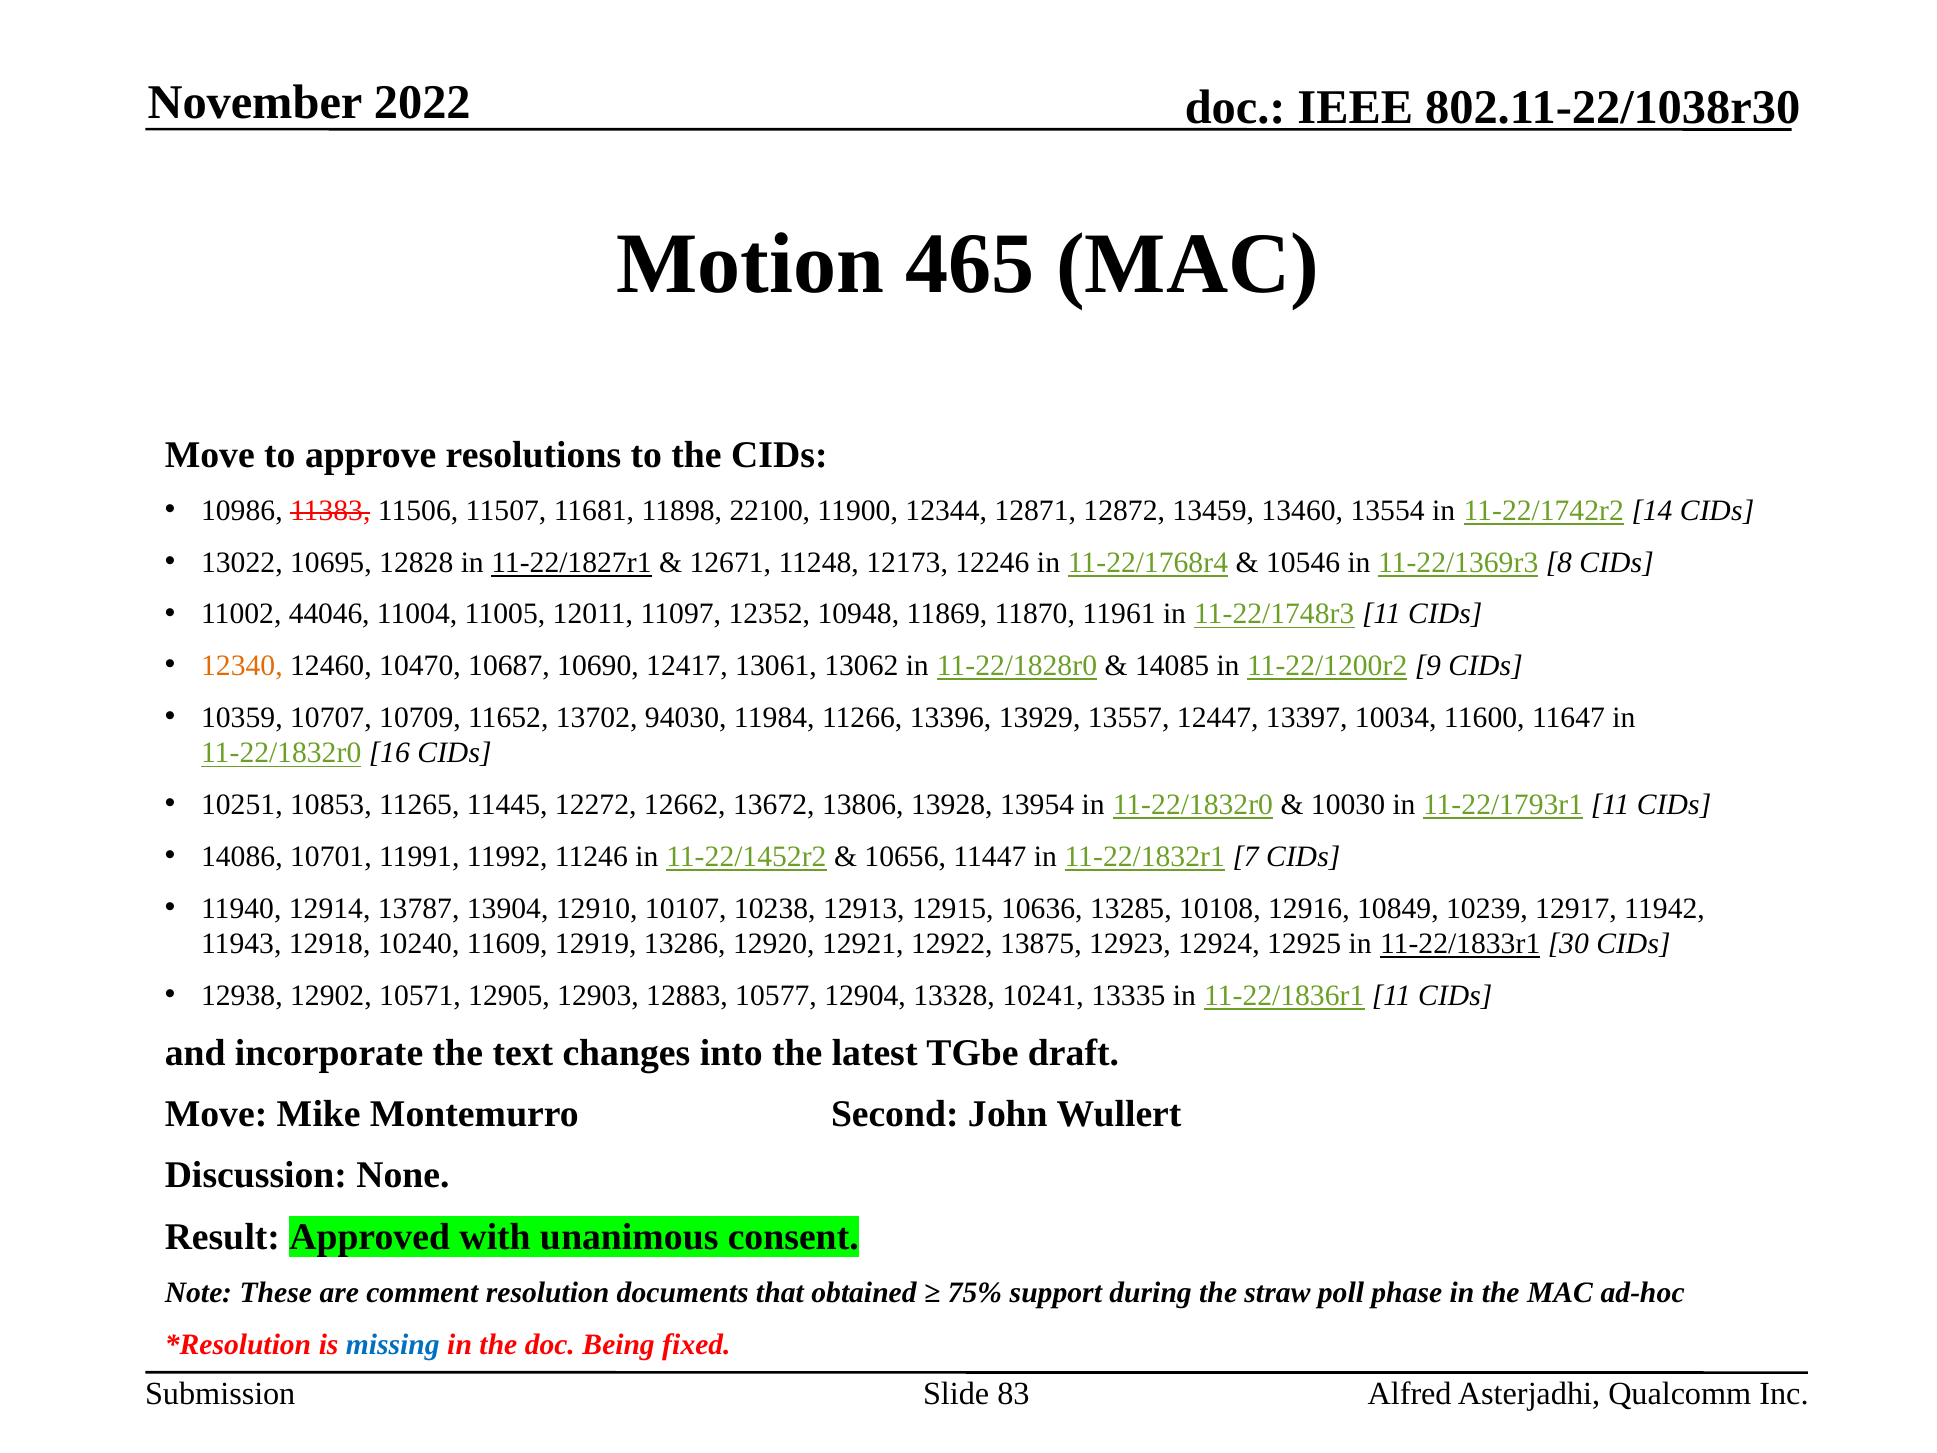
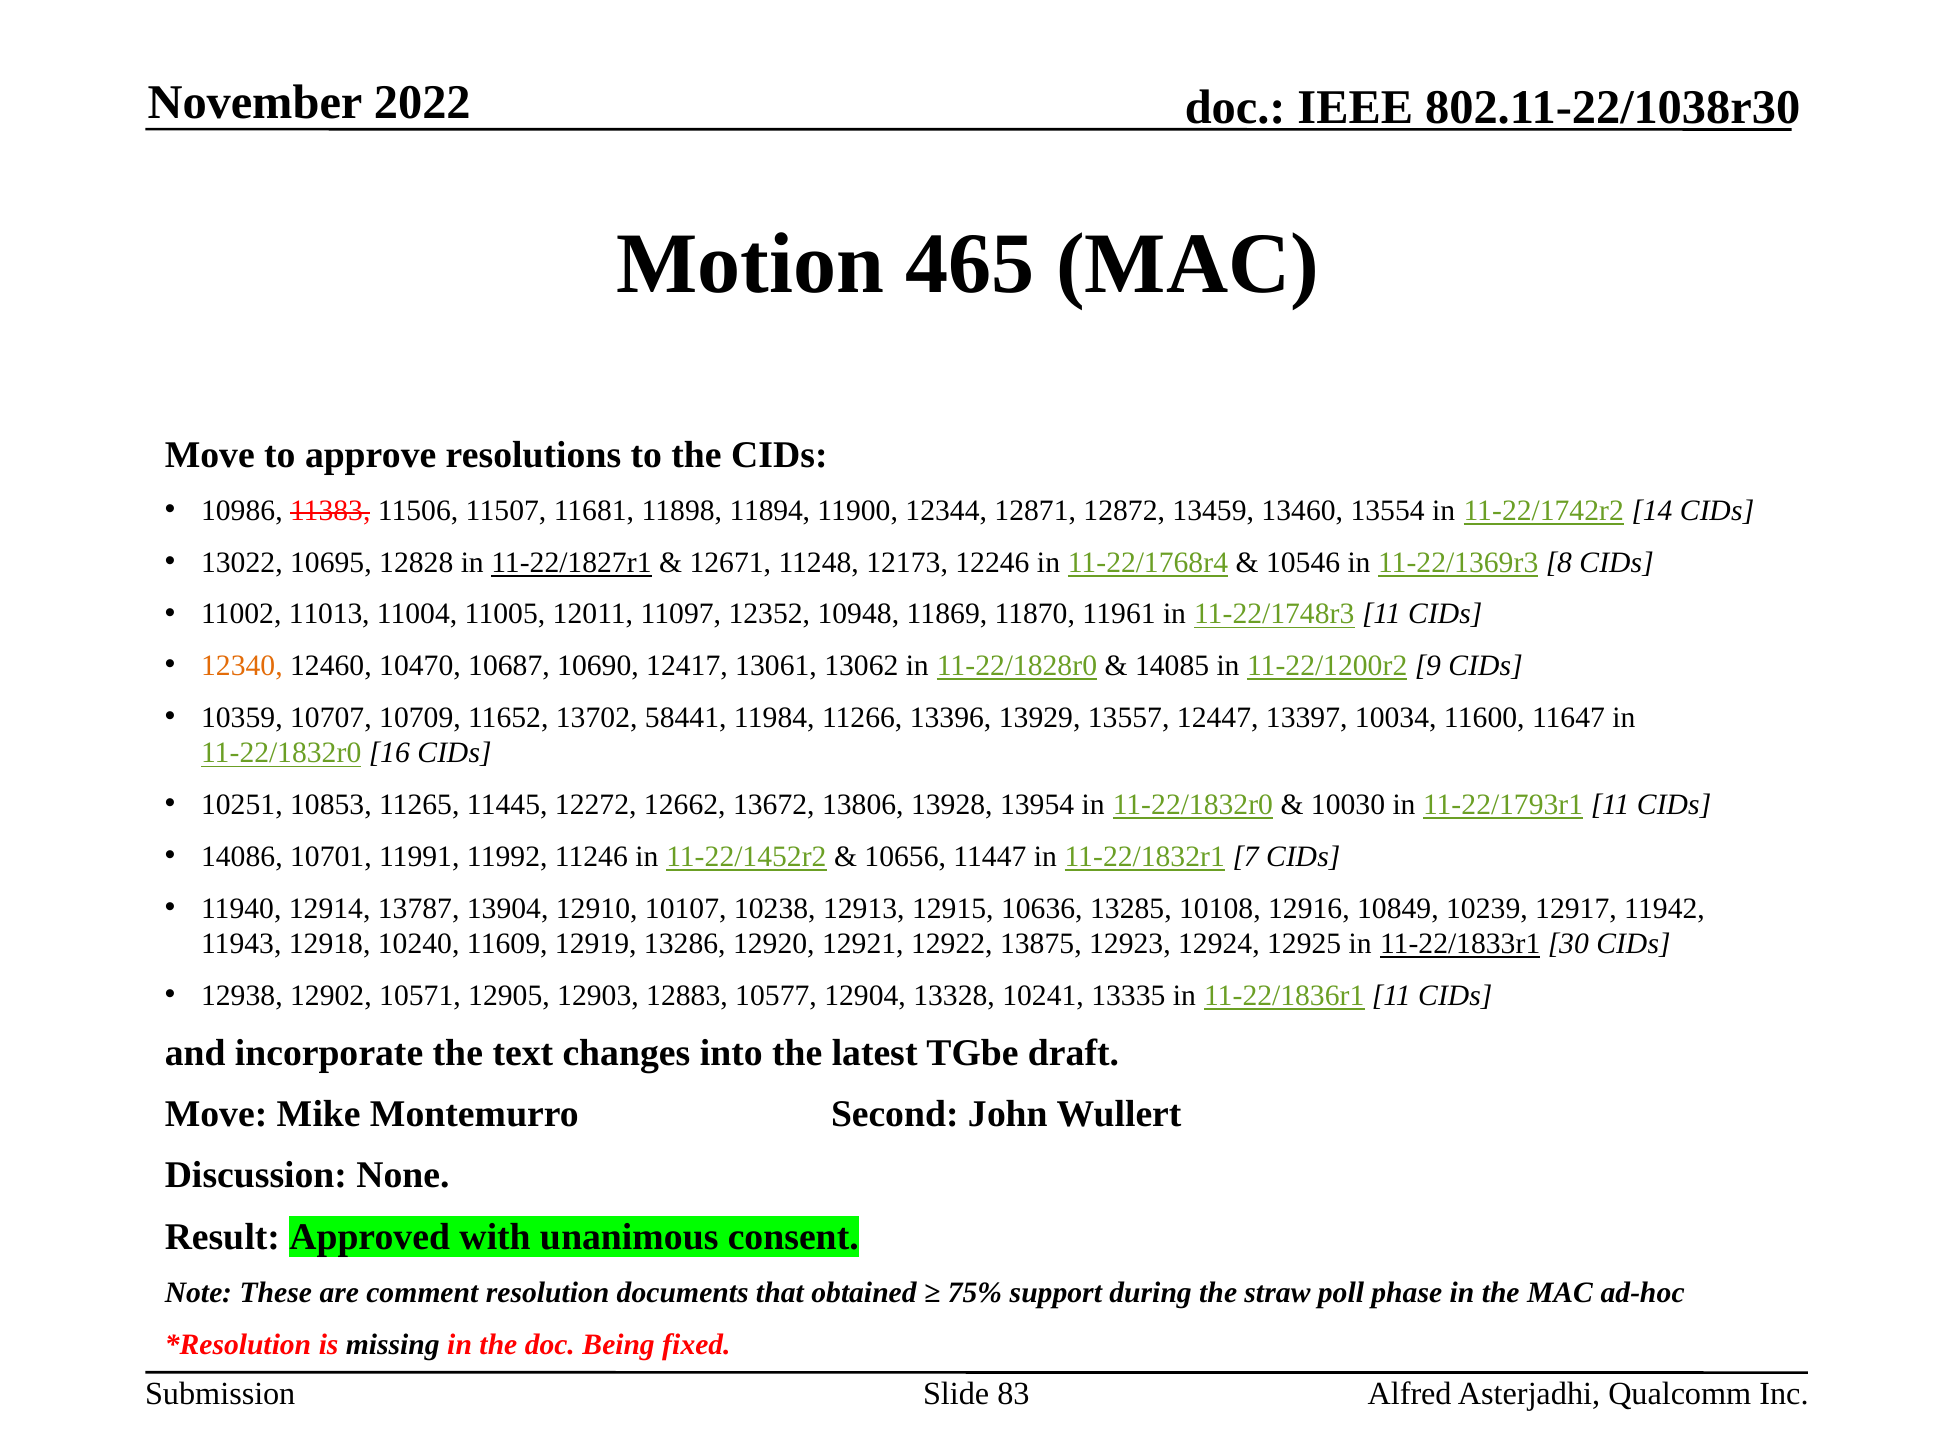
22100: 22100 -> 11894 (770, 511)
44046: 44046 -> 11013 (329, 614)
94030: 94030 -> 58441 (686, 717)
missing colour: blue -> black (393, 1344)
